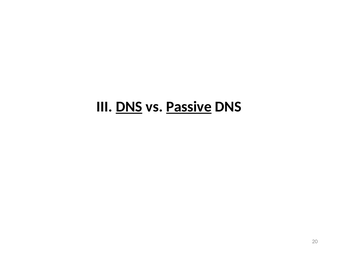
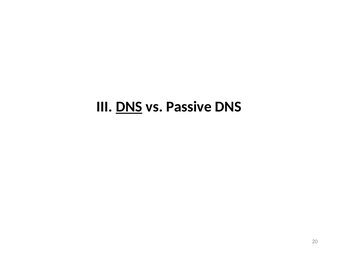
Passive underline: present -> none (189, 107)
